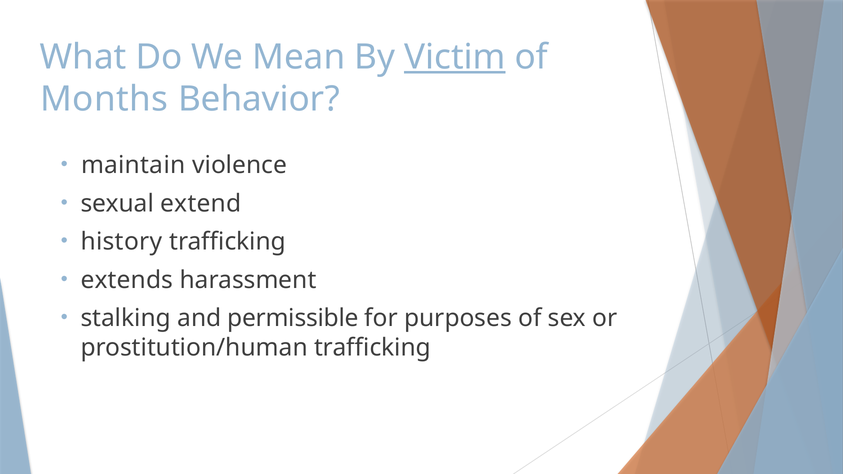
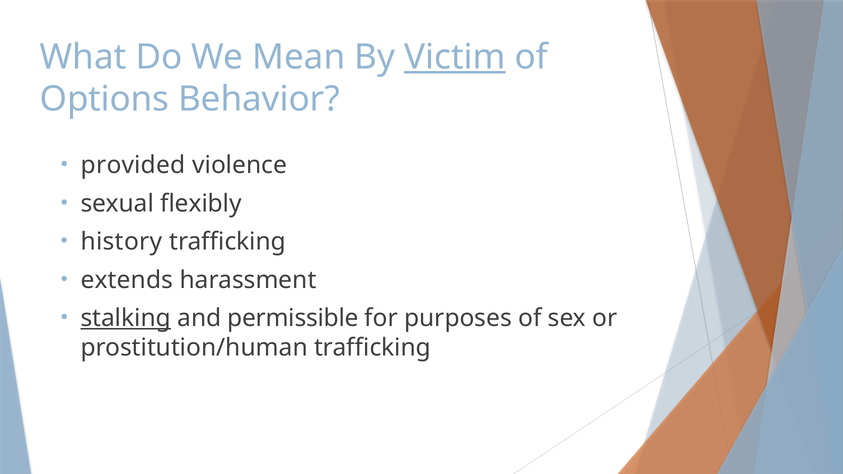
Months: Months -> Options (104, 99)
maintain: maintain -> provided (133, 165)
extend: extend -> flexibly (201, 204)
stalking underline: none -> present (126, 318)
